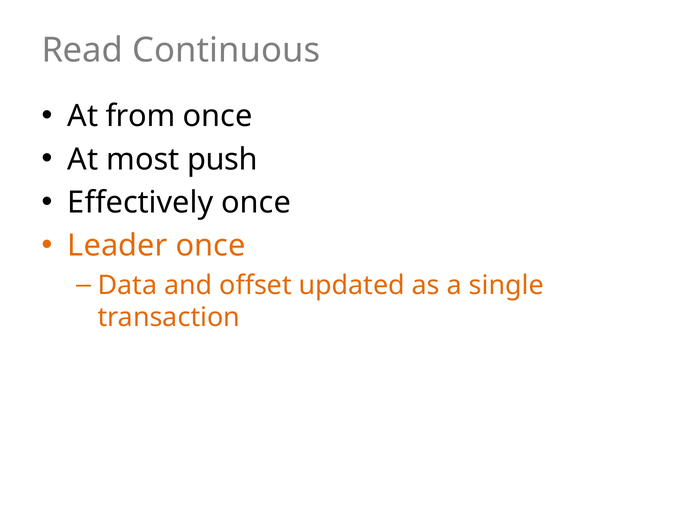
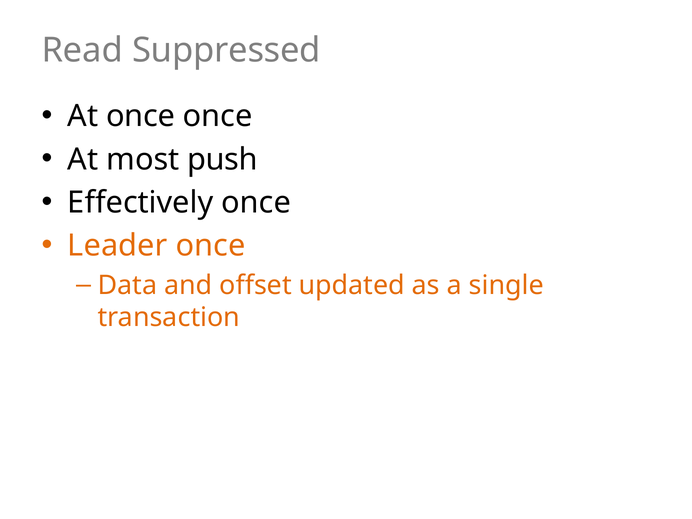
Continuous: Continuous -> Suppressed (226, 50)
At from: from -> once (141, 116)
